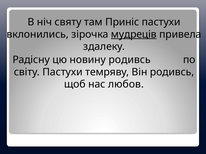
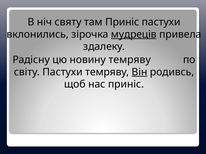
новину родивсь: родивсь -> темряву (130, 60)
Він underline: none -> present (139, 72)
нас любов: любов -> приніс (126, 85)
